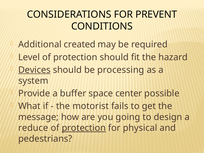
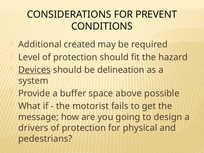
processing: processing -> delineation (121, 70)
center: center -> above (129, 93)
reduce: reduce -> drivers (33, 128)
protection underline: present -> none (84, 128)
